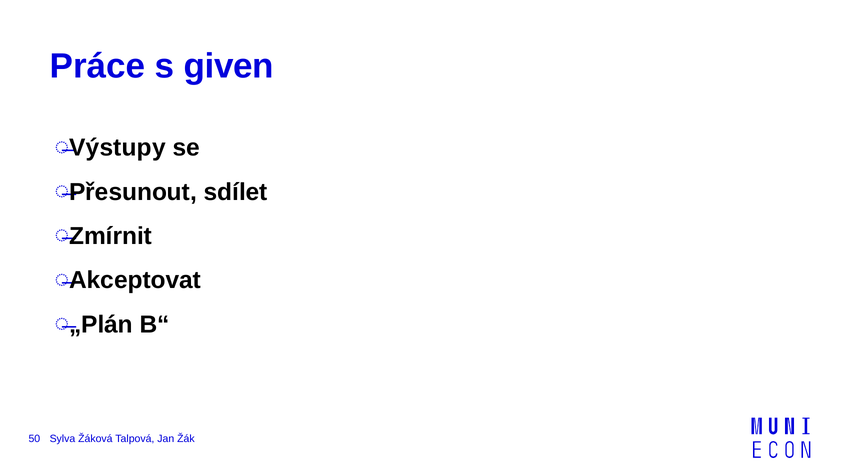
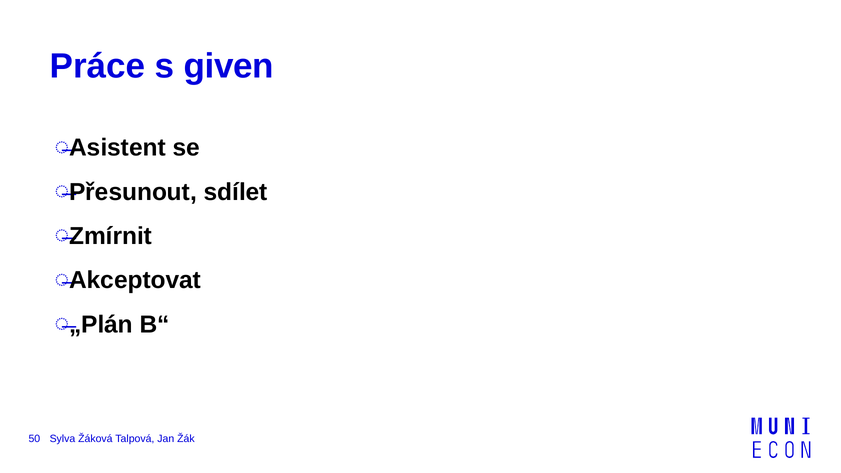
Výstupy: Výstupy -> Asistent (118, 148)
